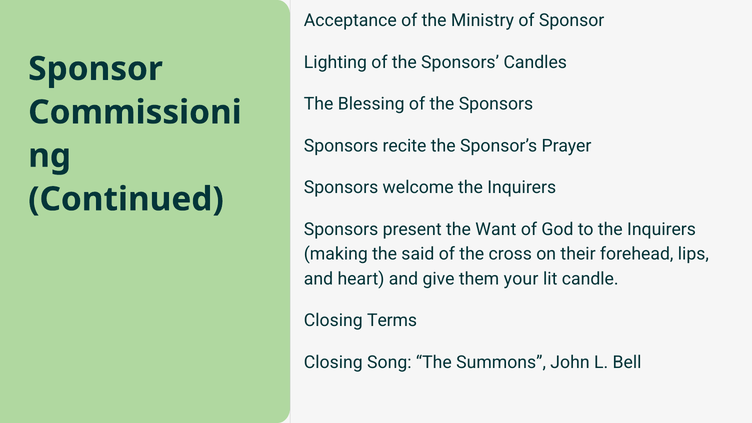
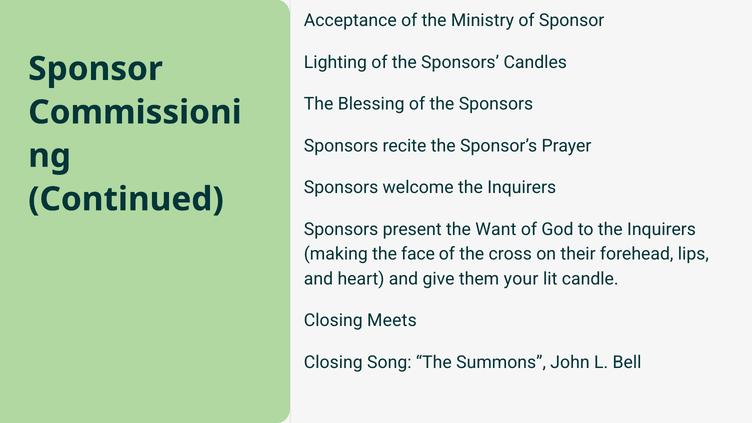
said: said -> face (418, 254)
Terms: Terms -> Meets (392, 321)
